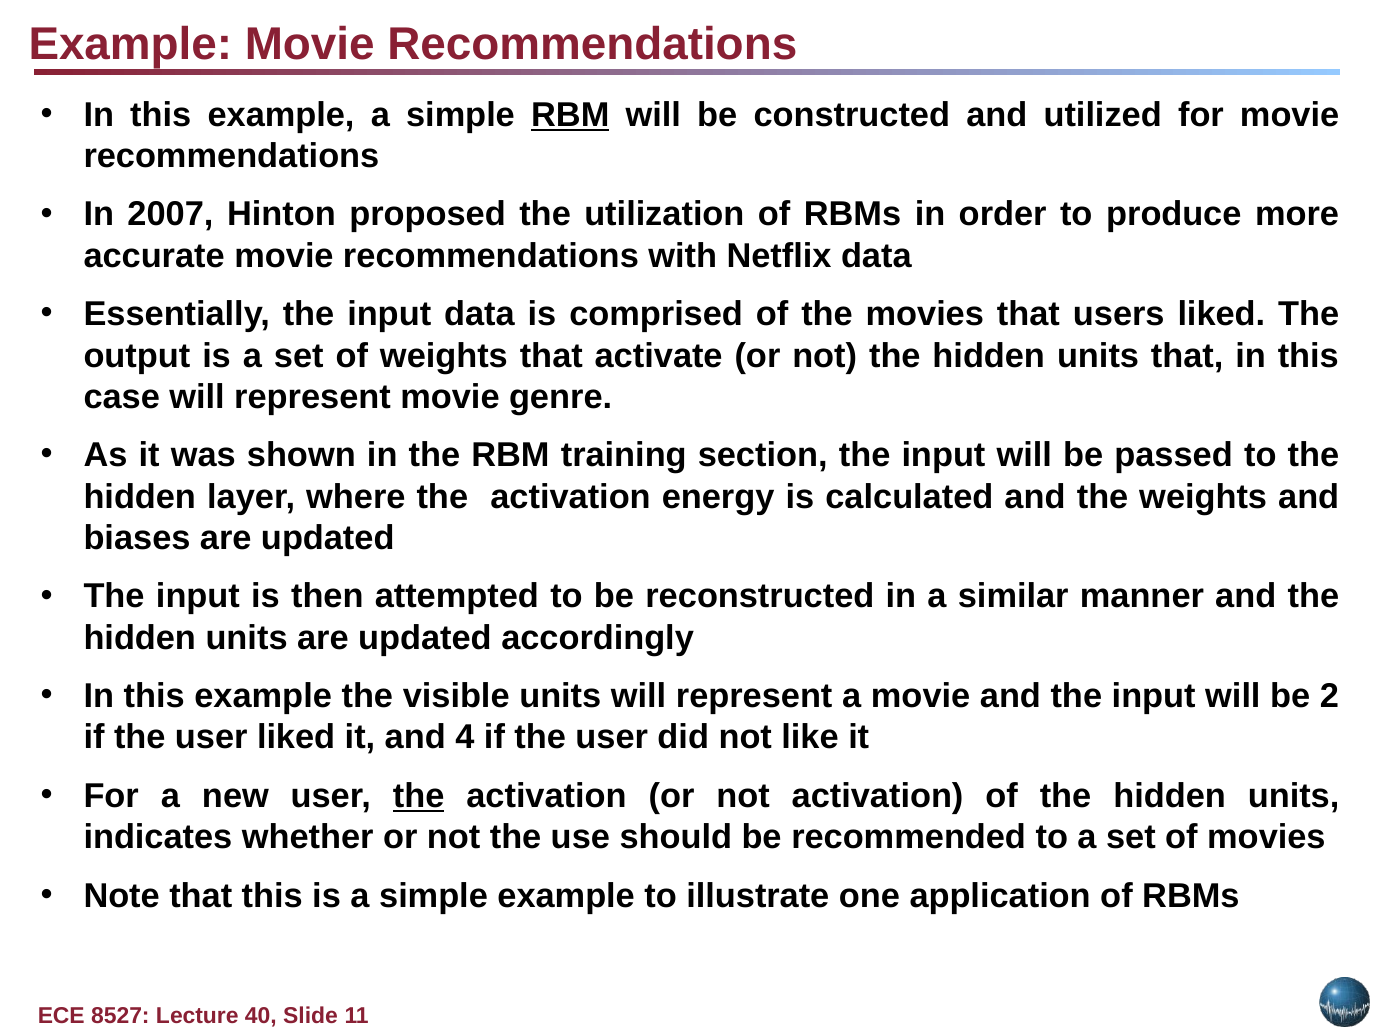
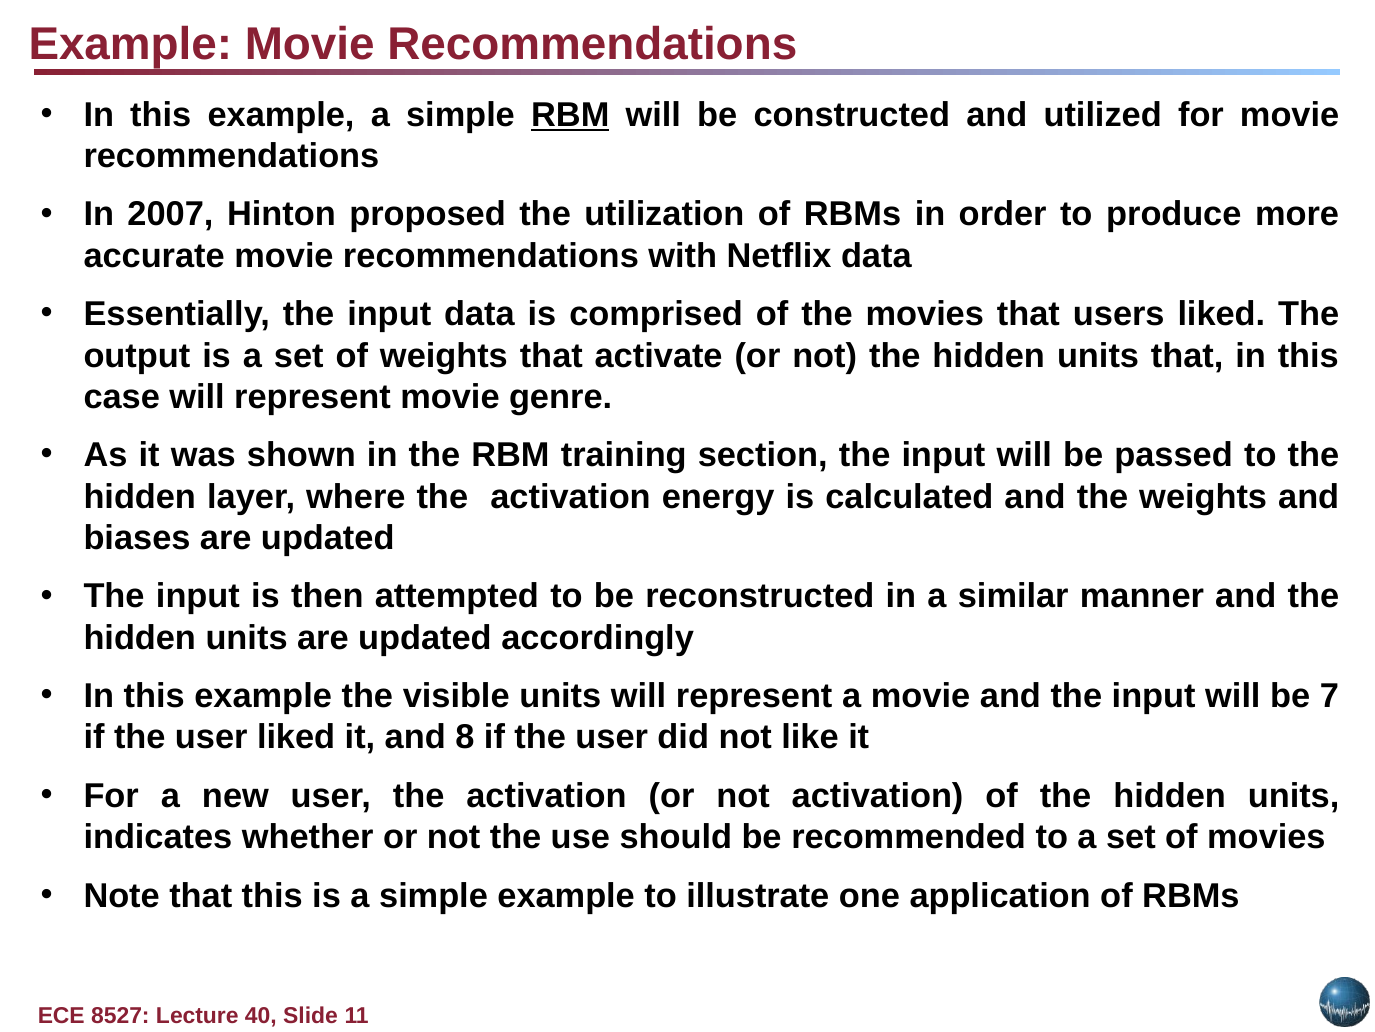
2: 2 -> 7 (1329, 696)
4: 4 -> 8 (465, 737)
the underline: present -> none (419, 796)
